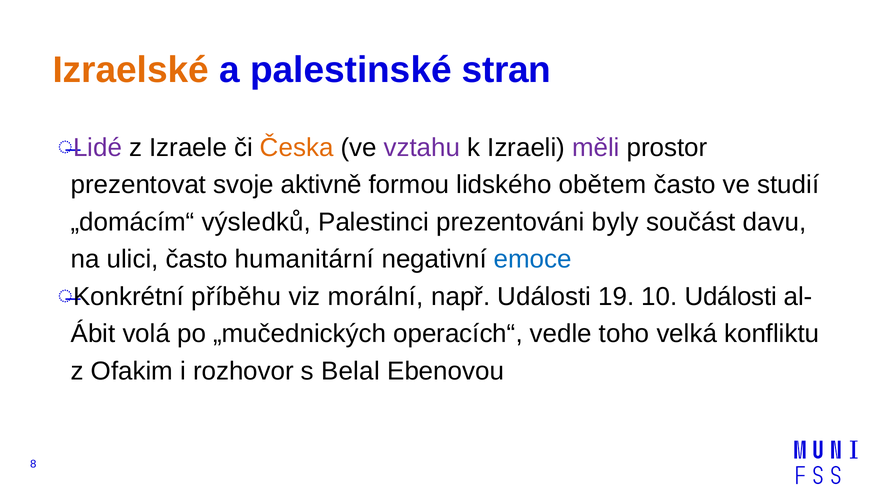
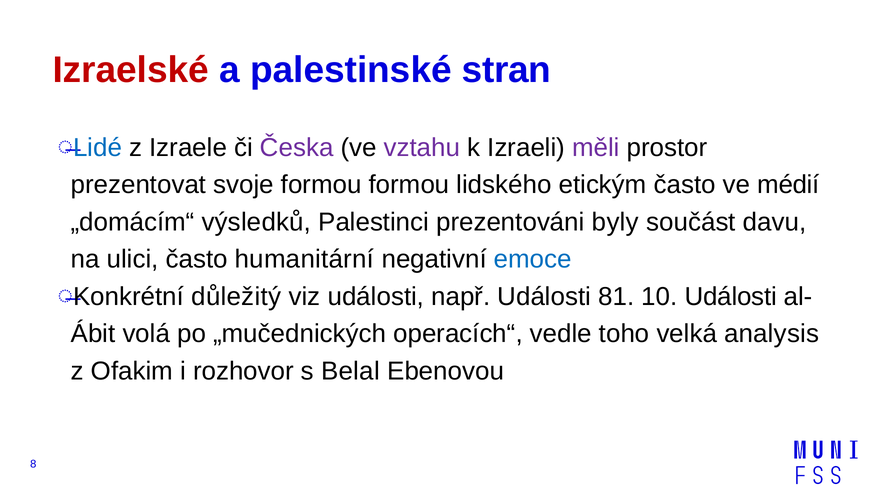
Izraelské colour: orange -> red (131, 70)
Lidé colour: purple -> blue (97, 148)
Česka colour: orange -> purple (297, 148)
svoje aktivně: aktivně -> formou (321, 185)
obětem: obětem -> etickým (603, 185)
studií: studií -> médií (788, 185)
příběhu: příběhu -> důležitý (236, 297)
viz morální: morální -> události (376, 297)
19: 19 -> 81 (616, 297)
konfliktu: konfliktu -> analysis (772, 334)
